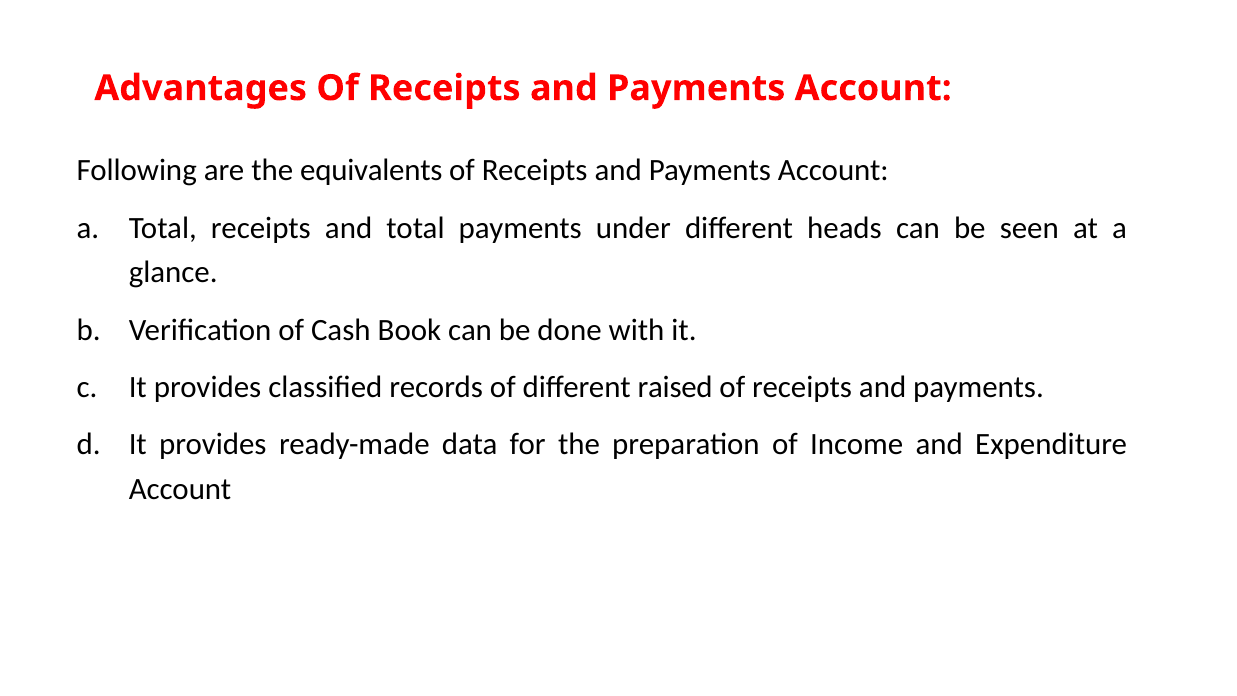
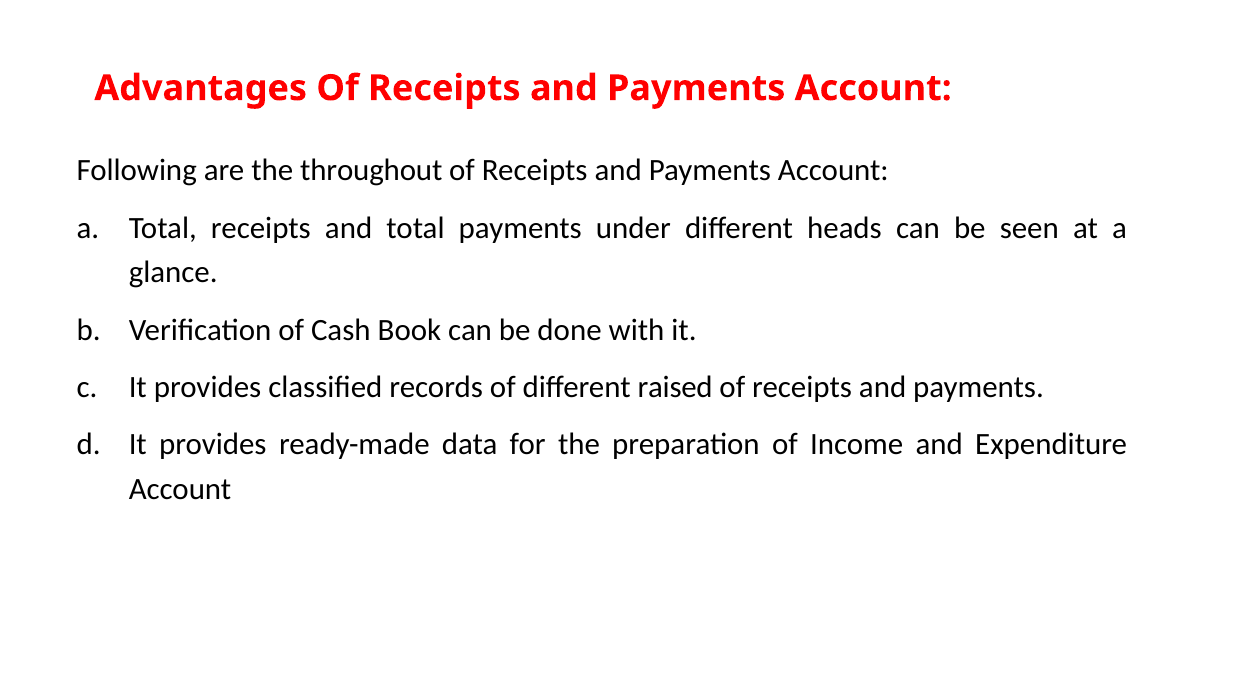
equivalents: equivalents -> throughout (371, 170)
